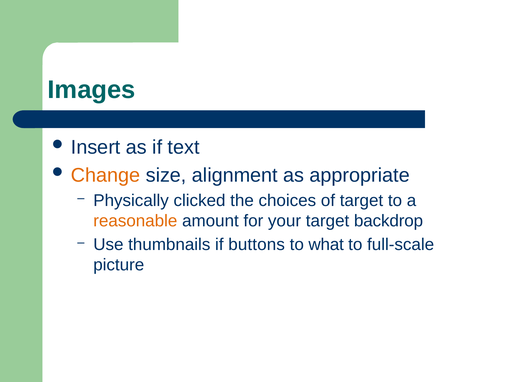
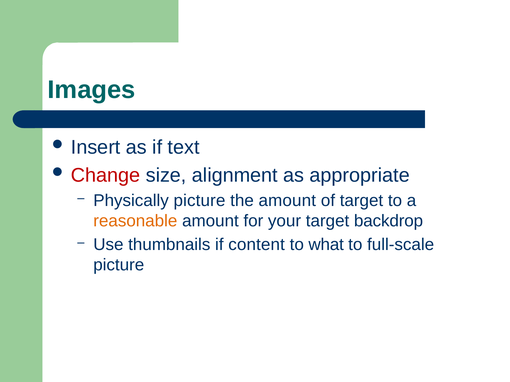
Change colour: orange -> red (106, 175)
Physically clicked: clicked -> picture (199, 201)
the choices: choices -> amount (287, 201)
buttons: buttons -> content (257, 245)
